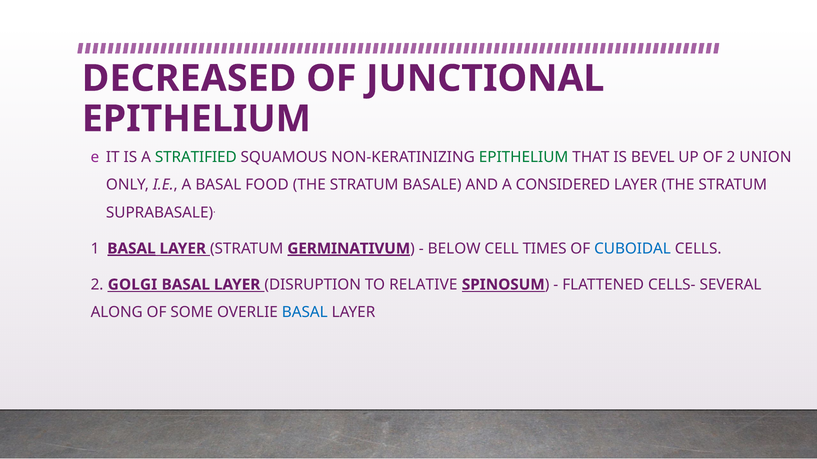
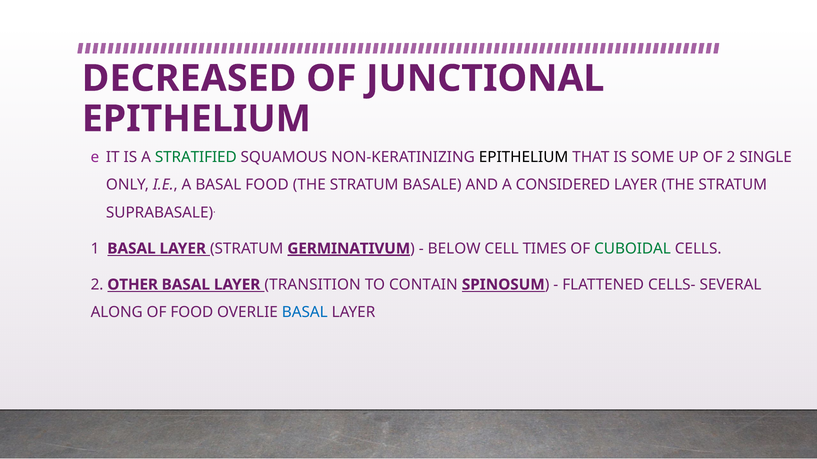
EPITHELIUM colour: green -> black (524, 158)
BEVEL: BEVEL -> SOME (653, 158)
UNION: UNION -> SINGLE (766, 158)
BASAL underline: present -> none (131, 249)
CUBOIDAL colour: blue -> green (633, 249)
GOLGI: GOLGI -> OTHER (133, 285)
DISRUPTION: DISRUPTION -> TRANSITION (313, 285)
RELATIVE: RELATIVE -> CONTAIN (423, 285)
OF SOME: SOME -> FOOD (192, 312)
